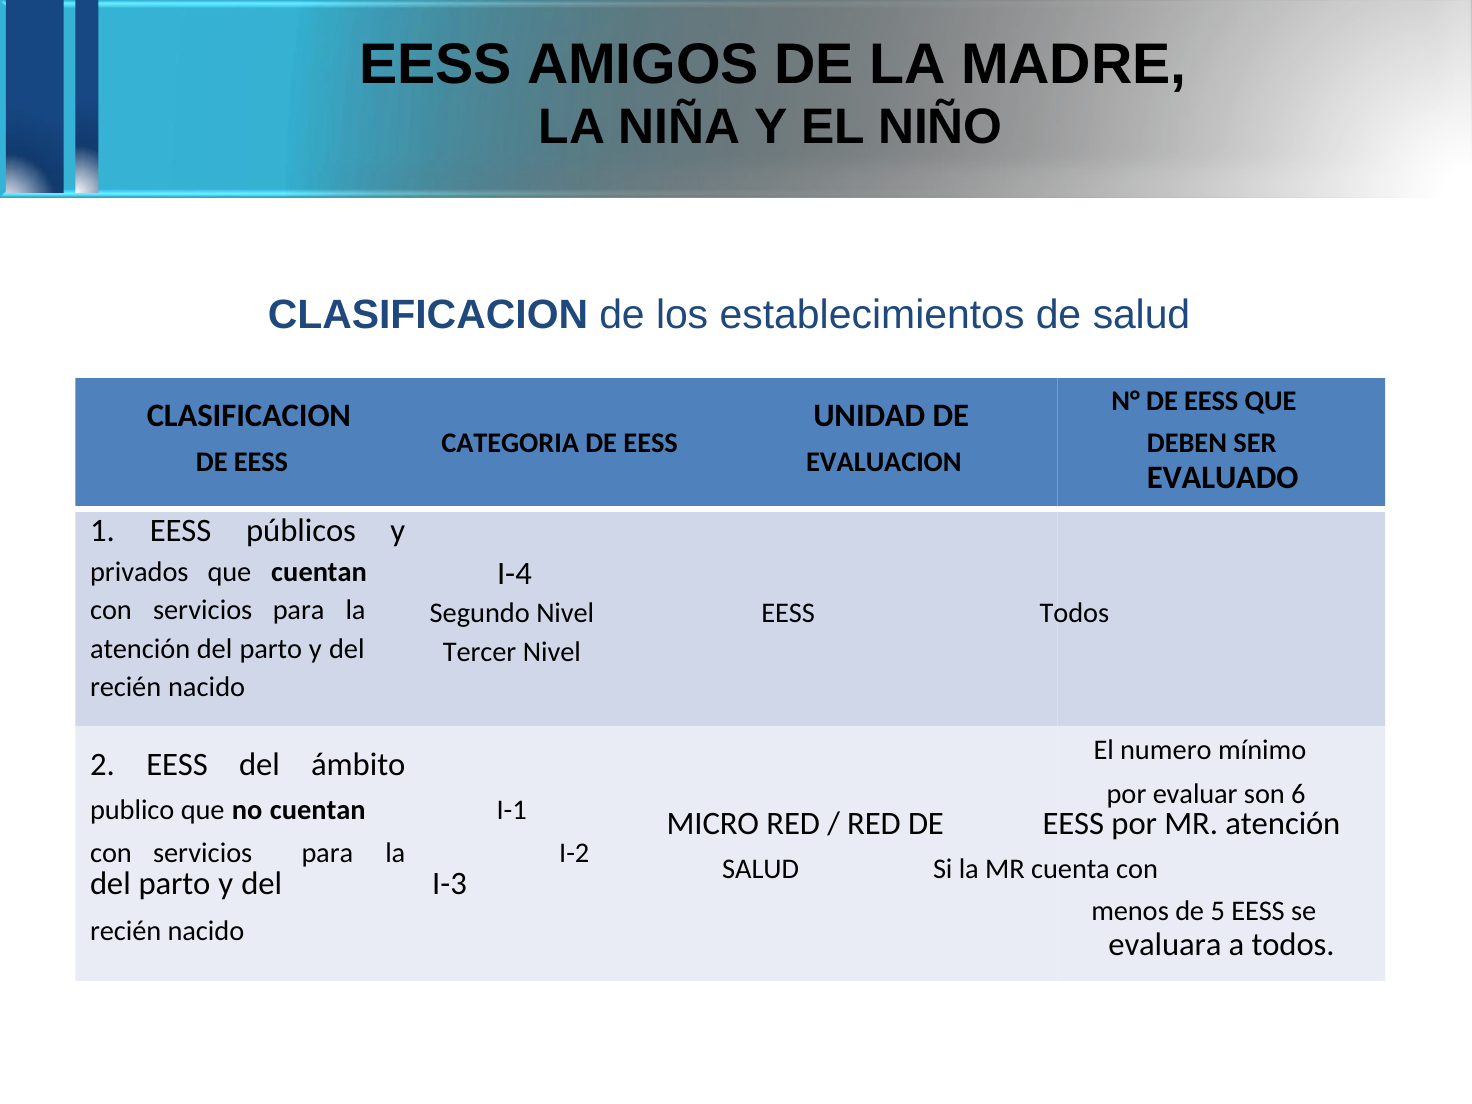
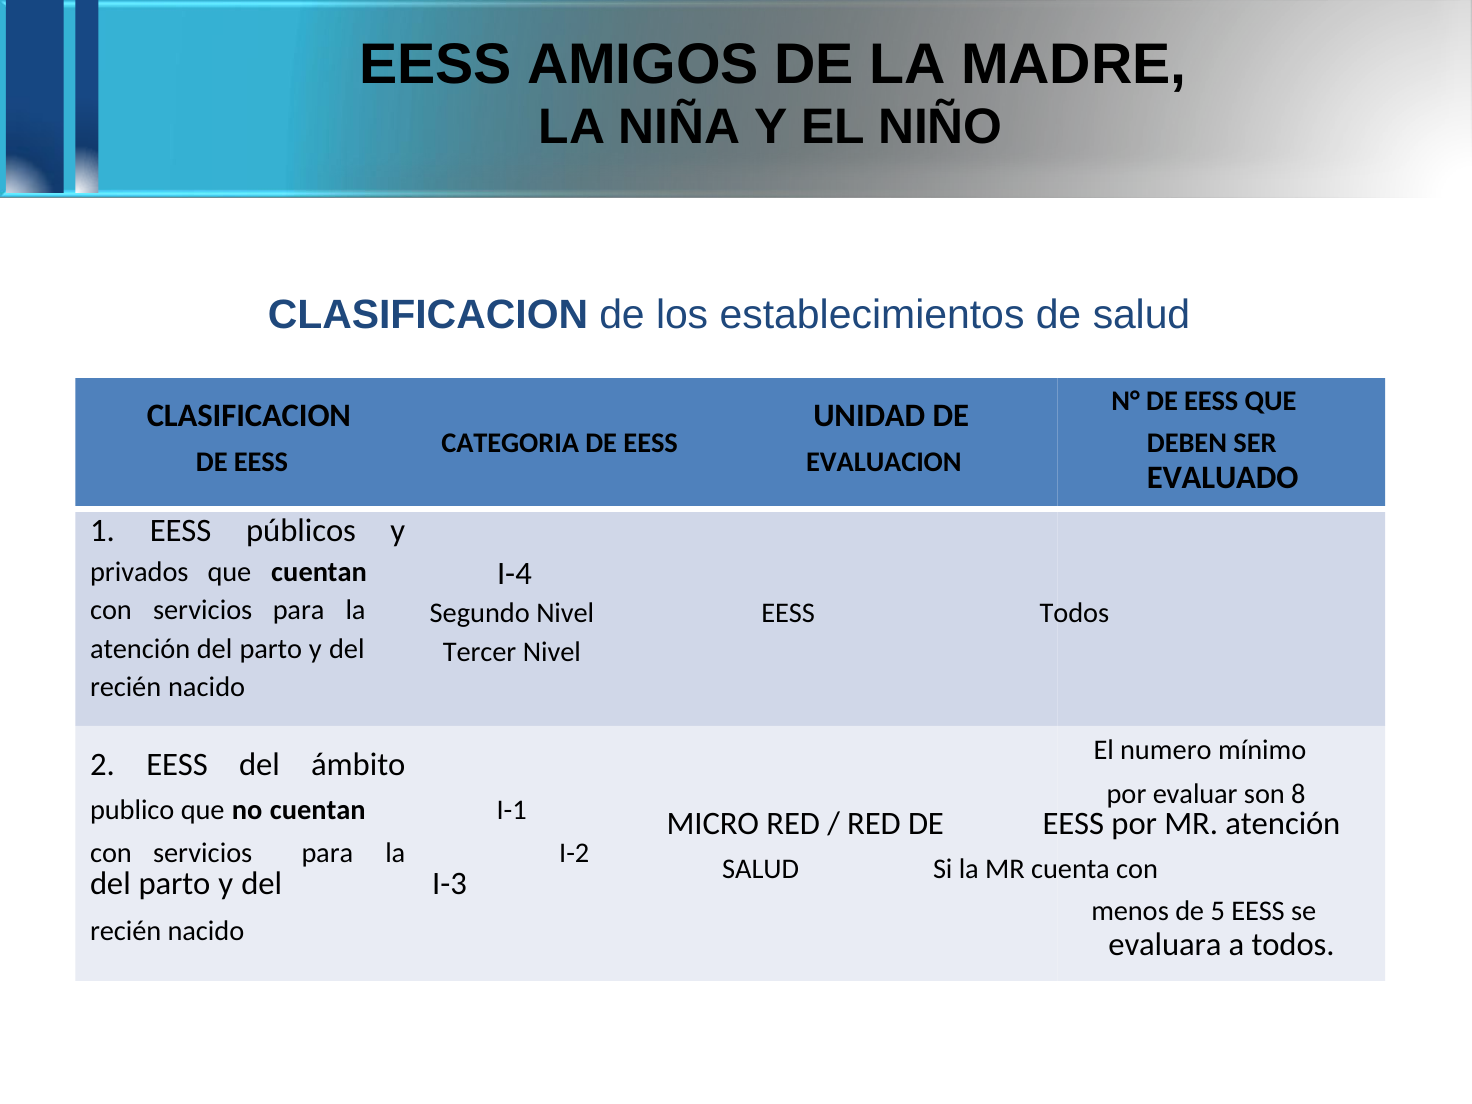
6: 6 -> 8 (1298, 794)
